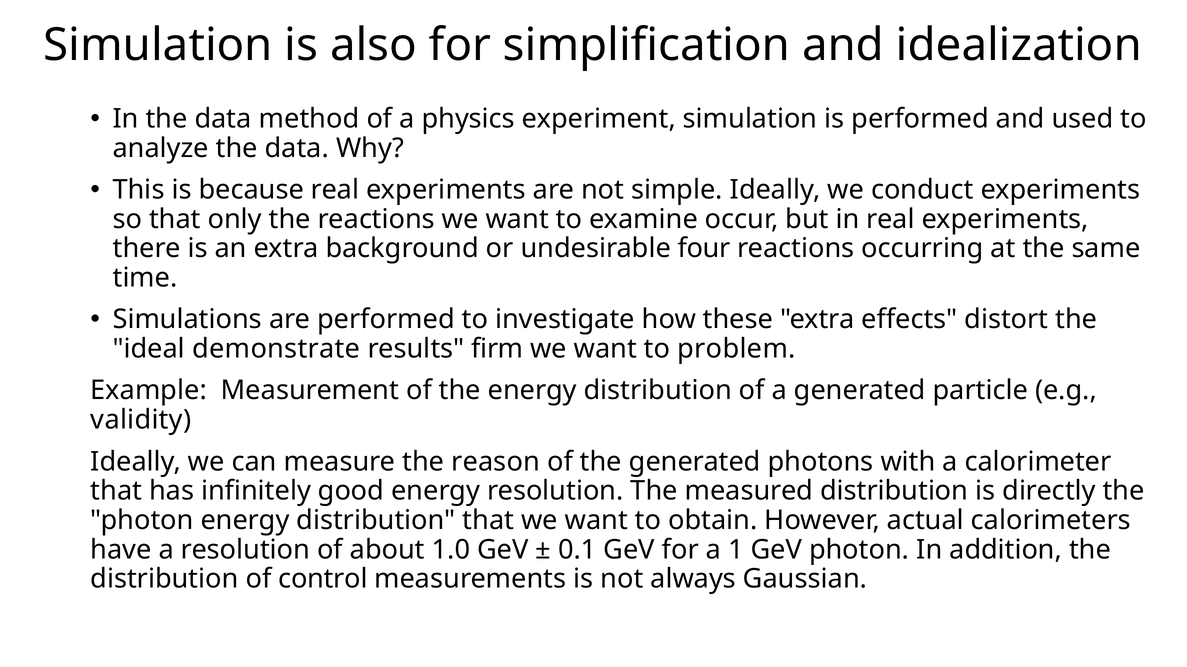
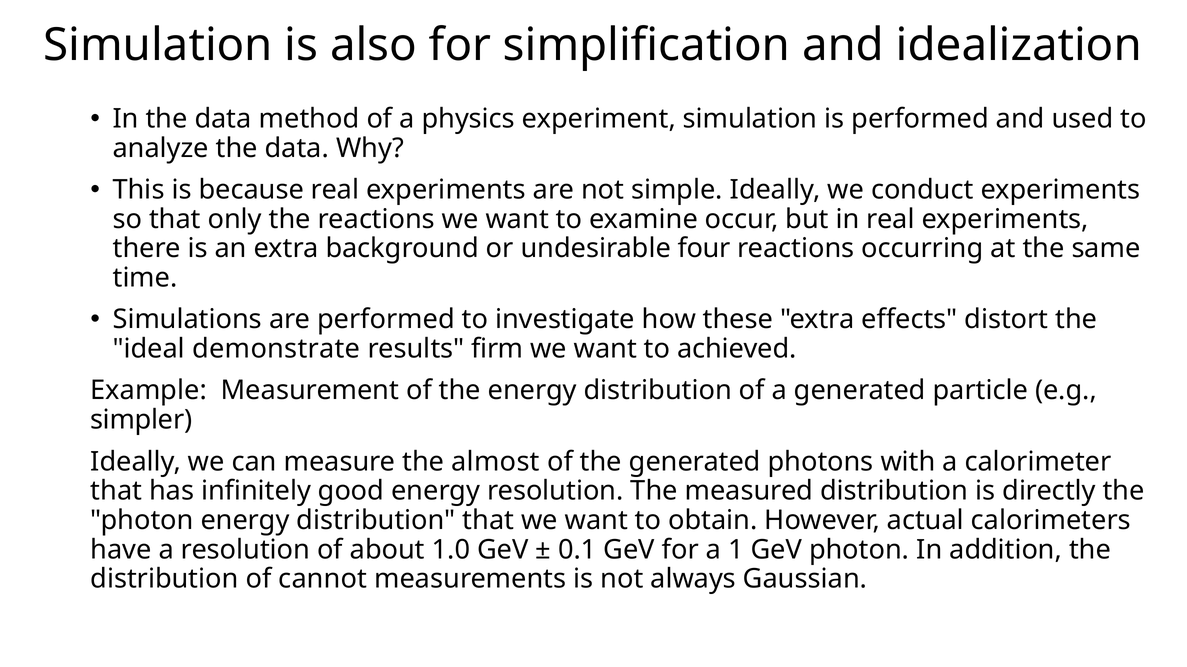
problem: problem -> achieved (737, 349)
validity: validity -> simpler (141, 420)
reason: reason -> almost (496, 462)
control: control -> cannot (323, 580)
